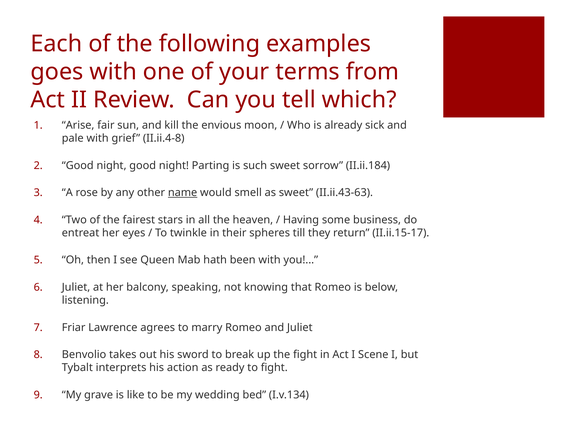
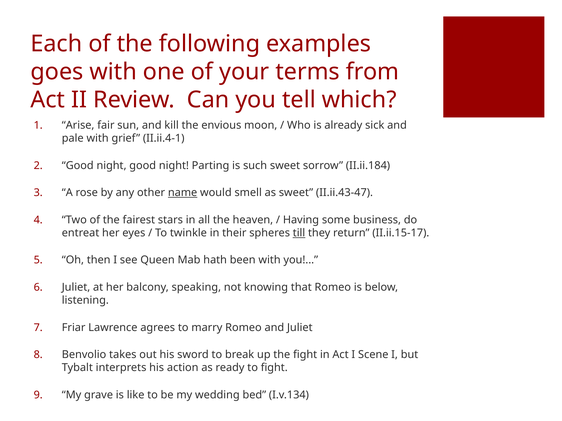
II.ii.4-8: II.ii.4-8 -> II.ii.4-1 (164, 139)
II.ii.43-63: II.ii.43-63 -> II.ii.43-47 (344, 193)
till underline: none -> present (299, 233)
